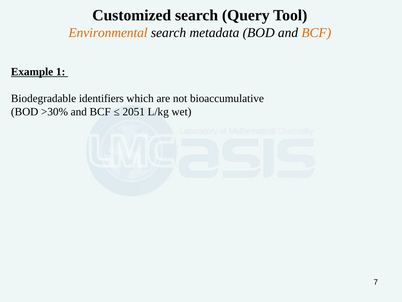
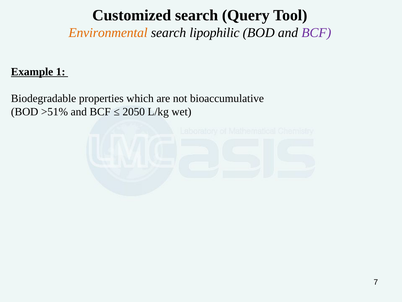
metadata: metadata -> lipophilic (215, 33)
BCF colour: orange -> purple (316, 33)
identifiers: identifiers -> properties (101, 98)
>30%: >30% -> >51% (54, 112)
2051: 2051 -> 2050 (134, 112)
